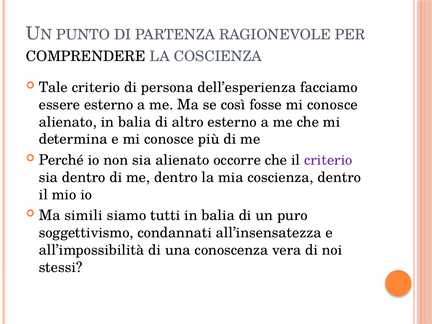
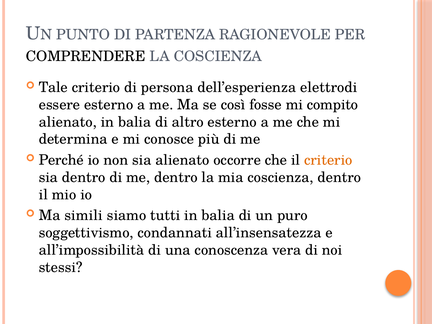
facciamo: facciamo -> elettrodi (329, 87)
fosse mi conosce: conosce -> compito (333, 105)
criterio colour: purple -> orange (328, 160)
